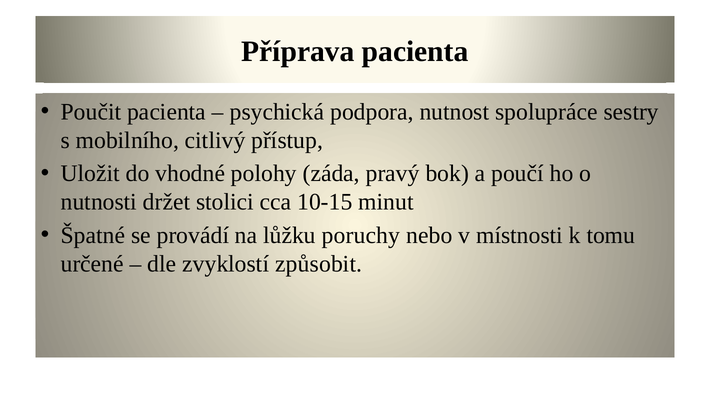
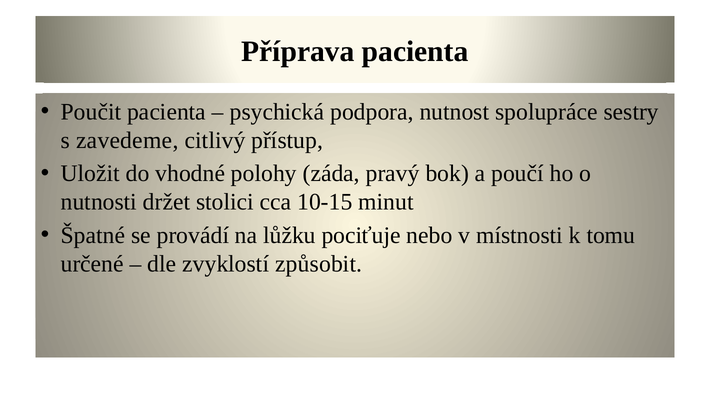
mobilního: mobilního -> zavedeme (127, 140)
poruchy: poruchy -> pociťuje (361, 235)
